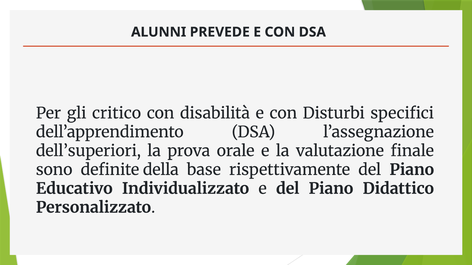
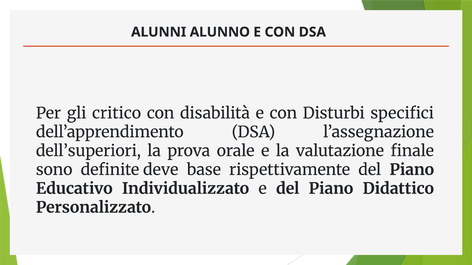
PREVEDE: PREVEDE -> ALUNNO (220, 32)
della: della -> deve (161, 170)
